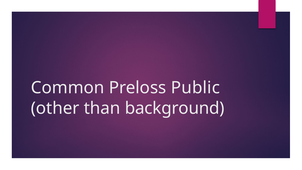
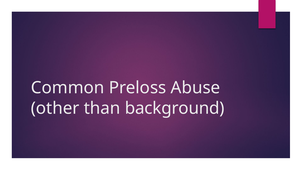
Public: Public -> Abuse (195, 88)
